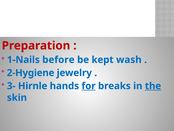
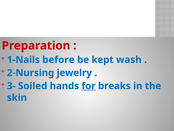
2-Hygiene: 2-Hygiene -> 2-Nursing (31, 73)
Hirnle: Hirnle -> Soiled (33, 86)
the underline: present -> none (153, 86)
